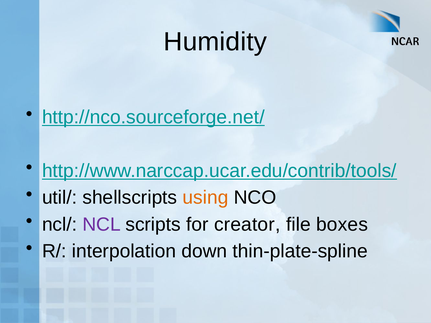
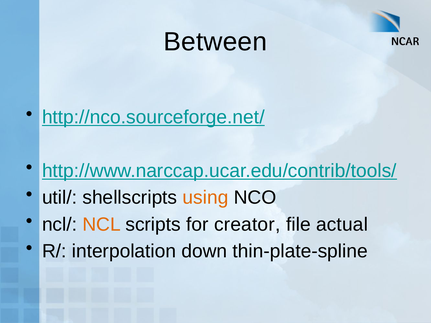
Humidity: Humidity -> Between (215, 42)
NCL colour: purple -> orange (102, 225)
boxes: boxes -> actual (342, 225)
